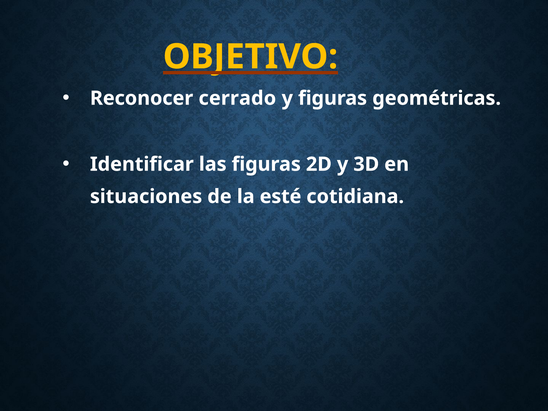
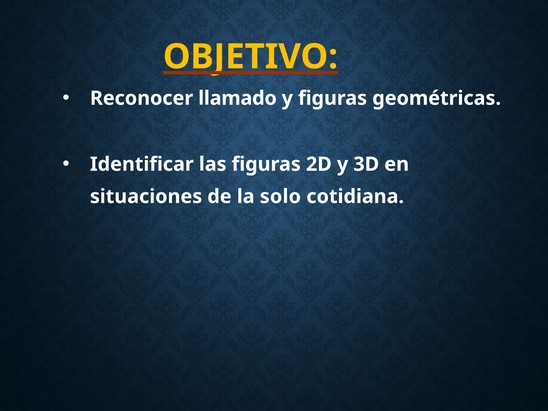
cerrado: cerrado -> llamado (238, 98)
esté: esté -> solo (280, 197)
